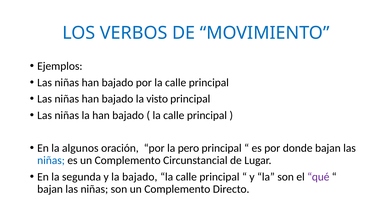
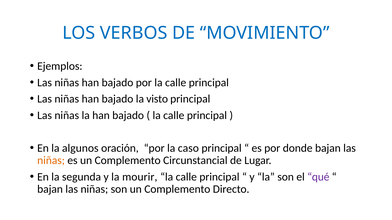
pero: pero -> caso (188, 148)
niñas colour: blue -> orange (51, 161)
la bajado: bajado -> mourir (140, 177)
